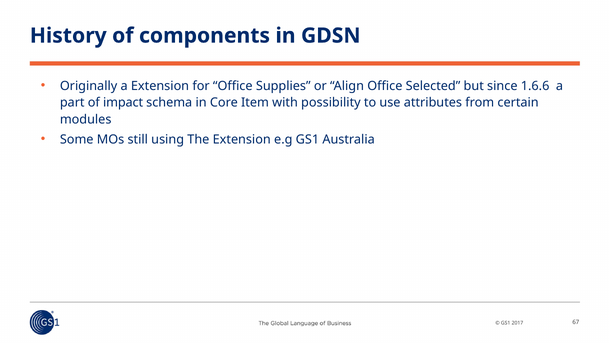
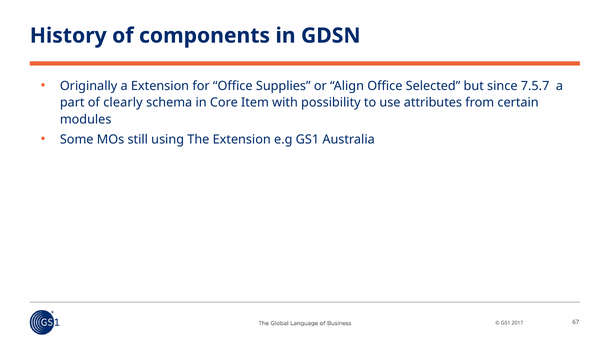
1.6.6: 1.6.6 -> 7.5.7 (535, 86)
impact: impact -> clearly (123, 102)
